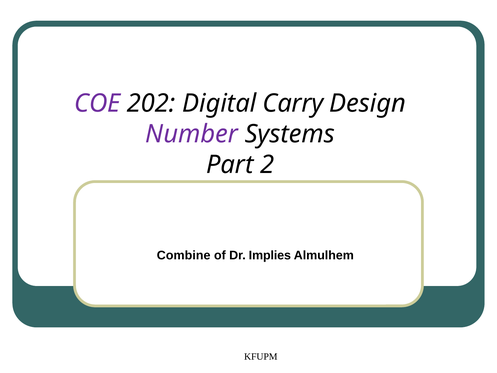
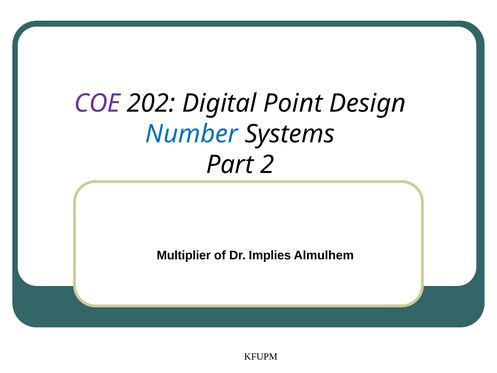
Carry: Carry -> Point (293, 103)
Number colour: purple -> blue (192, 134)
Combine: Combine -> Multiplier (184, 255)
